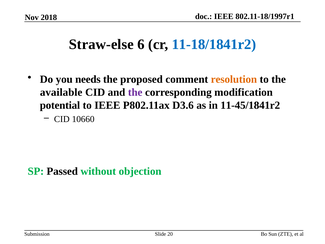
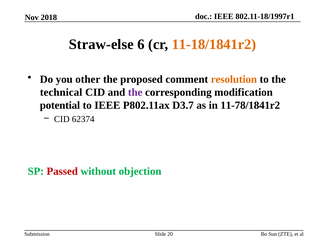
11-18/1841r2 colour: blue -> orange (214, 44)
needs: needs -> other (88, 79)
available: available -> technical (61, 92)
D3.6: D3.6 -> D3.7 (183, 105)
11-45/1841r2: 11-45/1841r2 -> 11-78/1841r2 (250, 105)
10660: 10660 -> 62374 (83, 119)
Passed colour: black -> red (62, 171)
